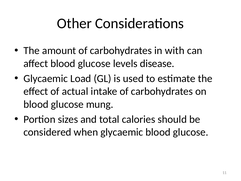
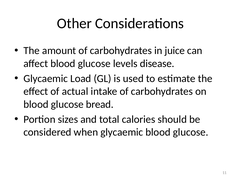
with: with -> juice (175, 51)
mung: mung -> bread (100, 104)
